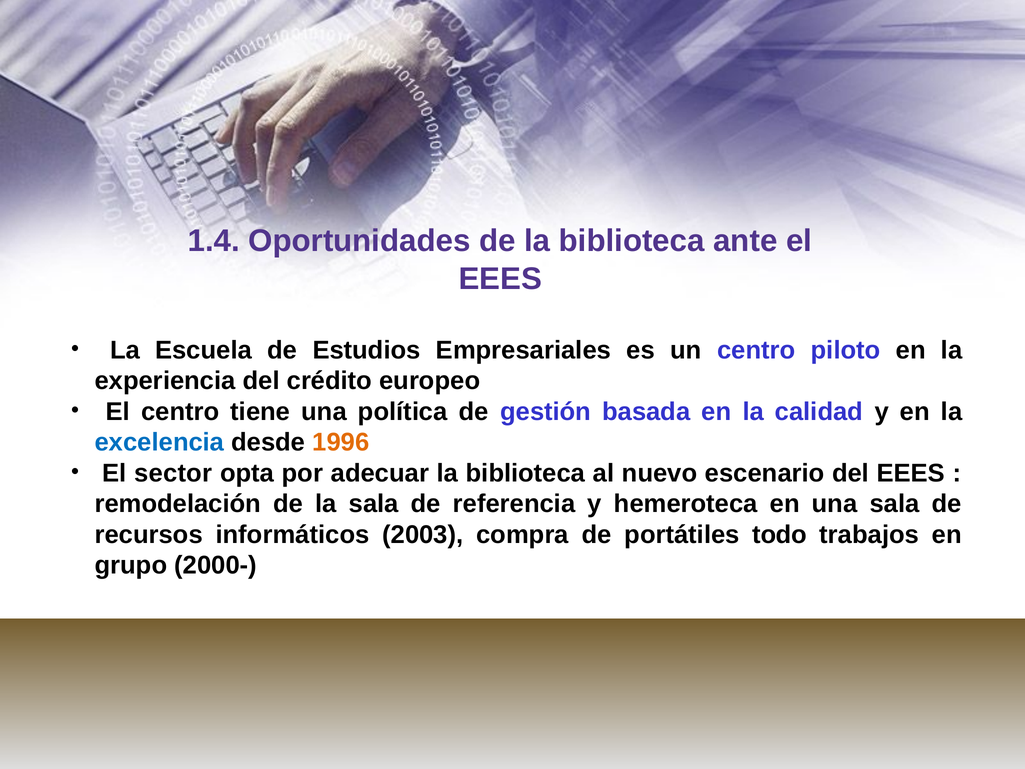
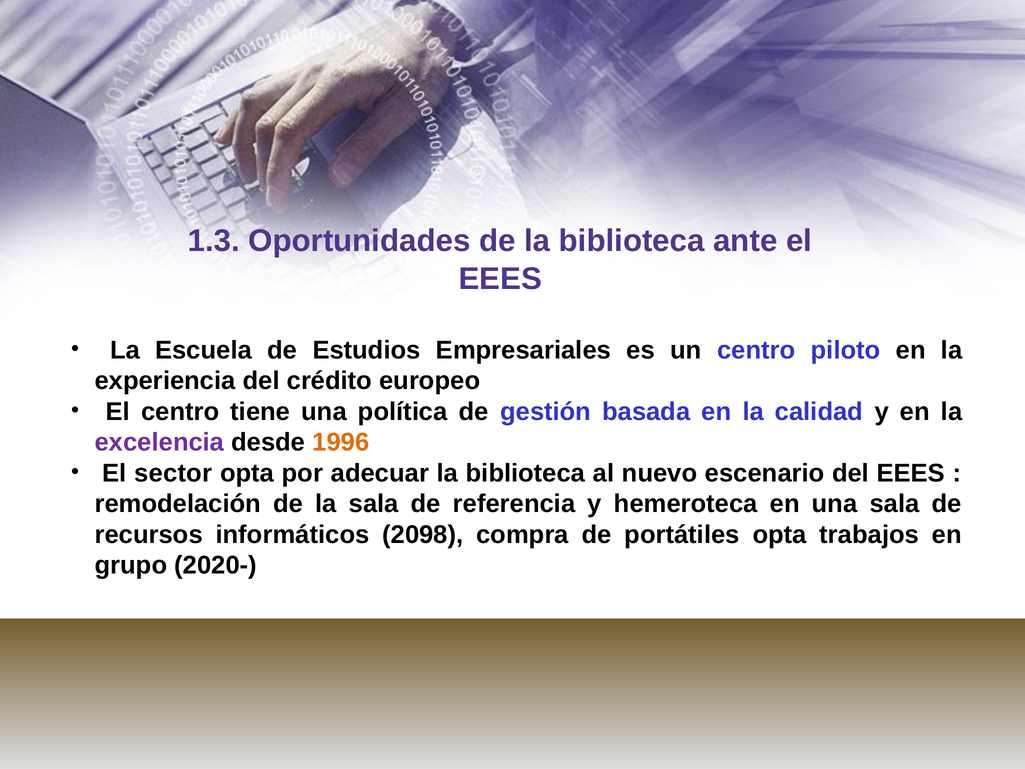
1.4: 1.4 -> 1.3 (214, 241)
excelencia colour: blue -> purple (159, 442)
2003: 2003 -> 2098 (423, 534)
portátiles todo: todo -> opta (780, 534)
2000-: 2000- -> 2020- (216, 565)
